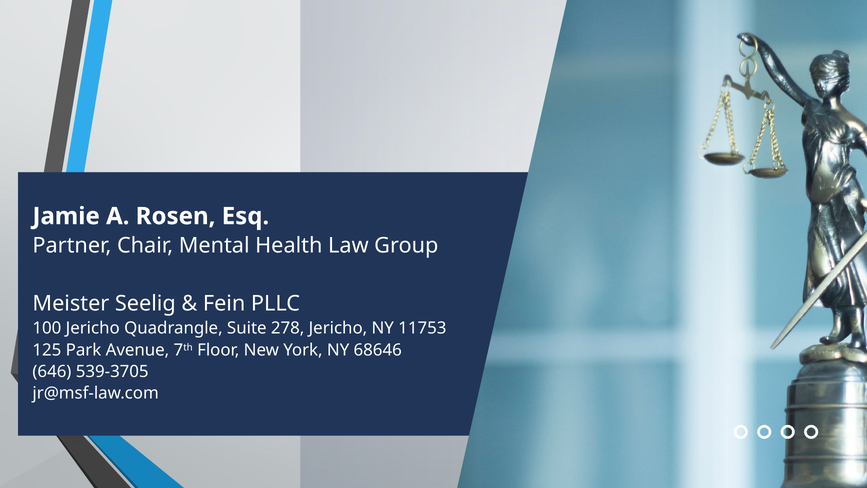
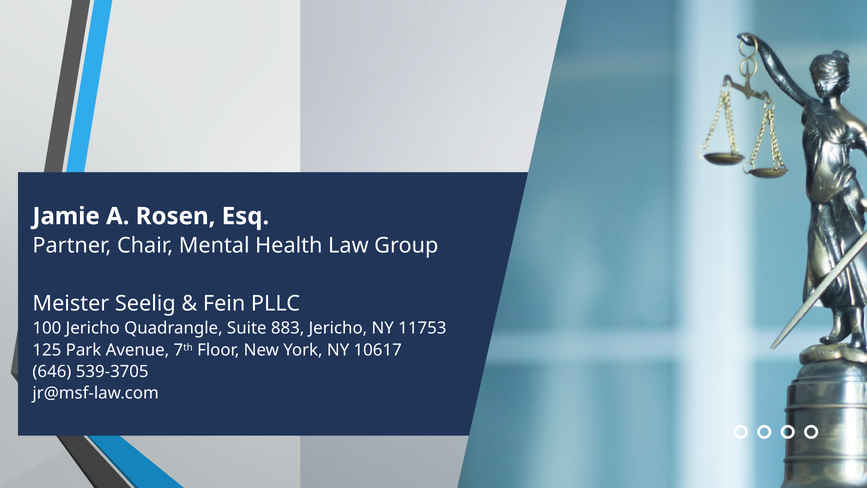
278: 278 -> 883 (288, 328)
68646: 68646 -> 10617 (378, 350)
